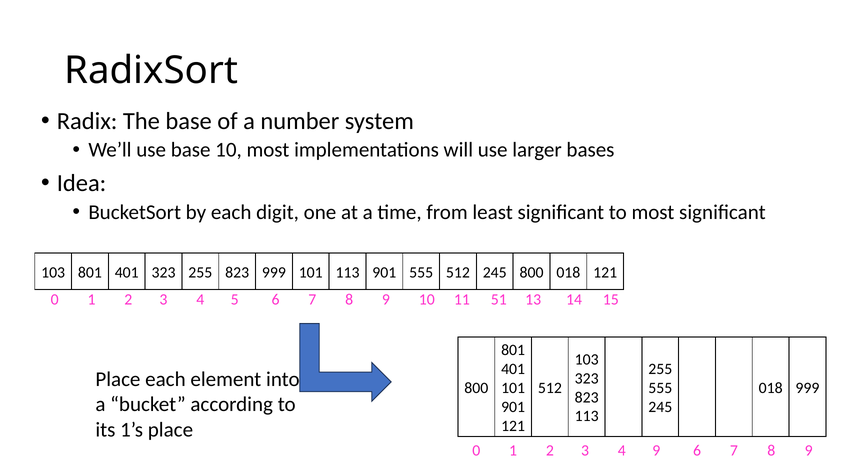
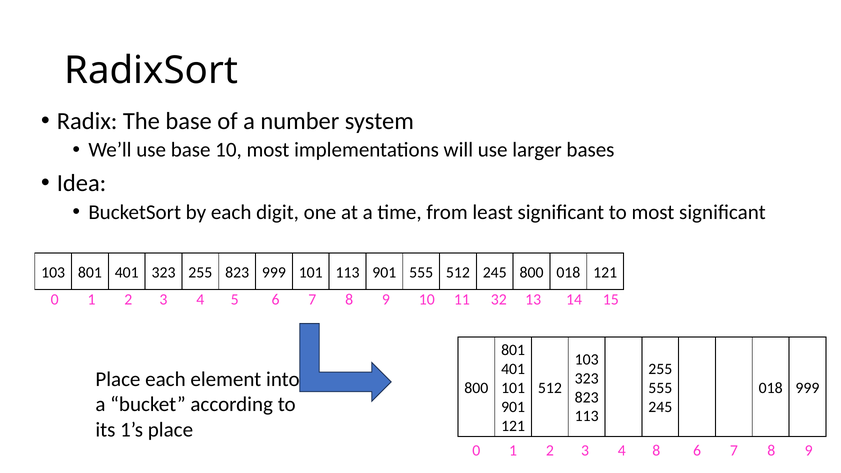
51: 51 -> 32 (499, 300)
4 9: 9 -> 8 (656, 451)
